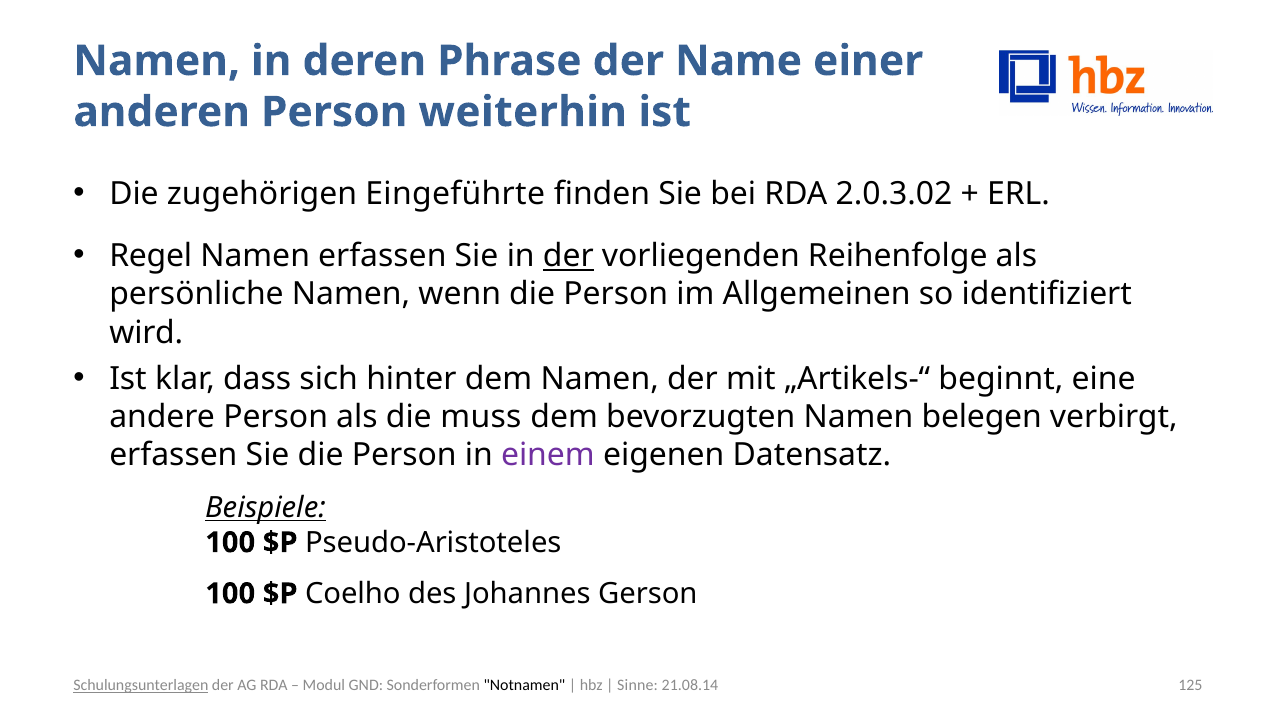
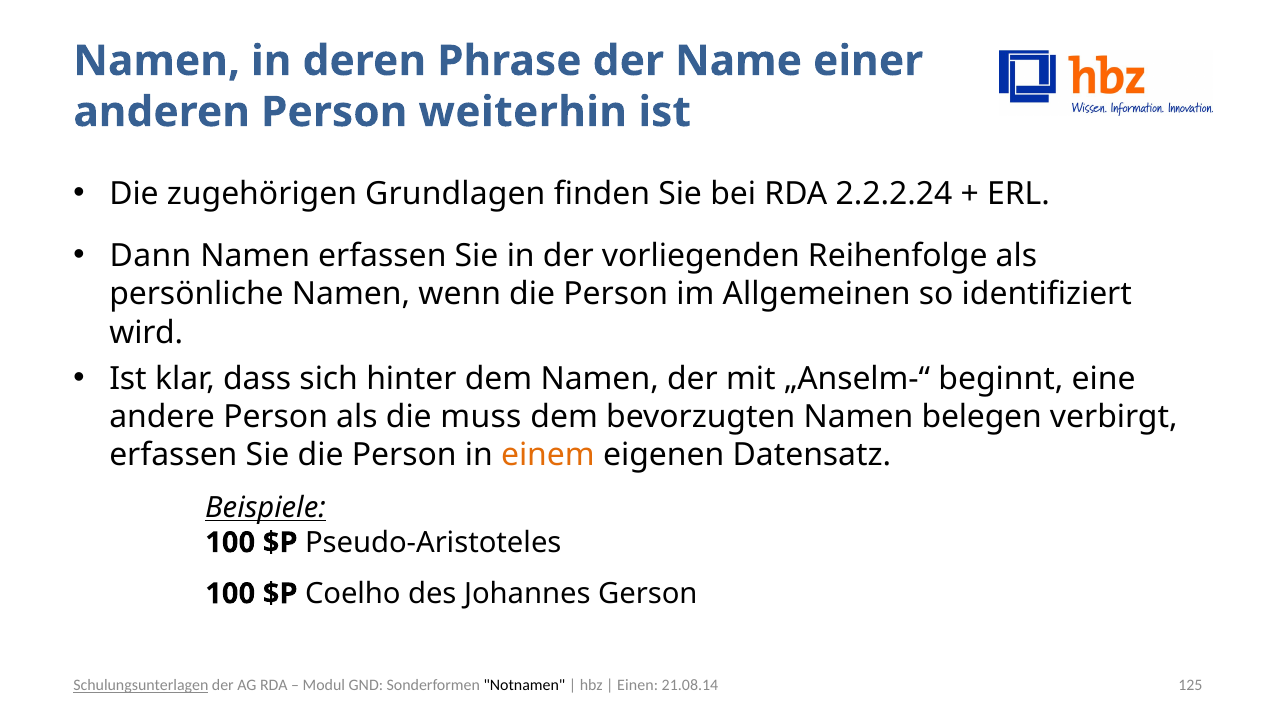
Eingeführte: Eingeführte -> Grundlagen (455, 194)
2.0.3.02: 2.0.3.02 -> 2.2.2.24 (894, 194)
Regel: Regel -> Dann (150, 256)
der underline: present -> none (568, 256)
„Artikels-“: „Artikels-“ -> „Anselm-“ (857, 378)
einem colour: purple -> orange (548, 455)
Sinne: Sinne -> Einen (638, 685)
